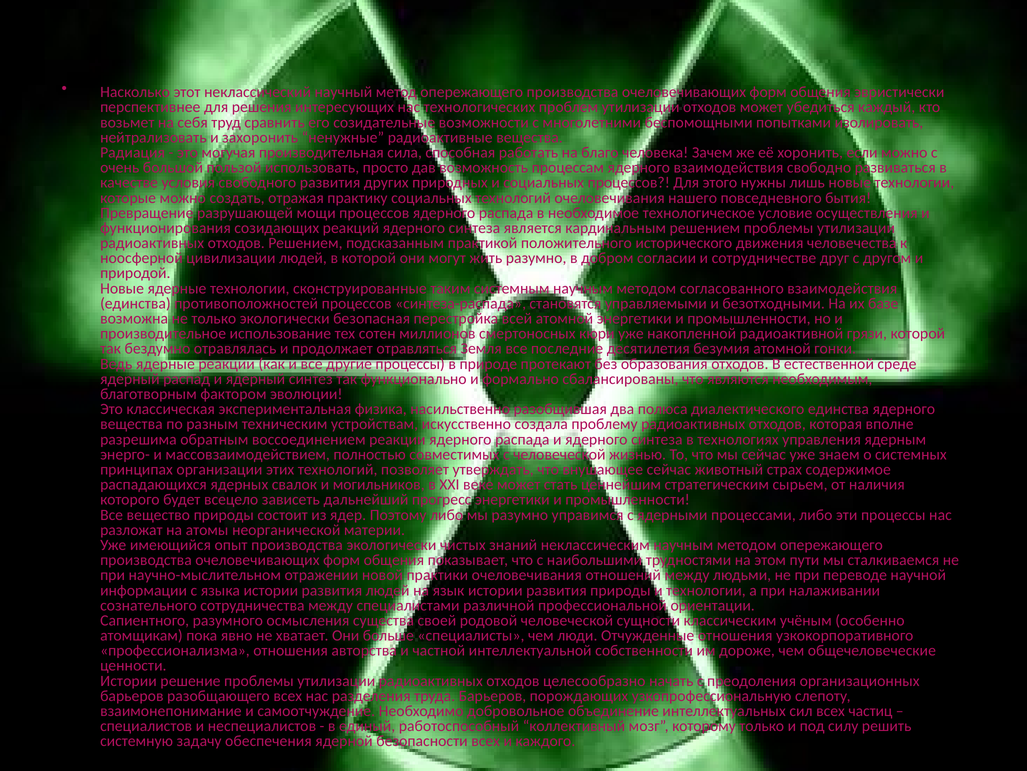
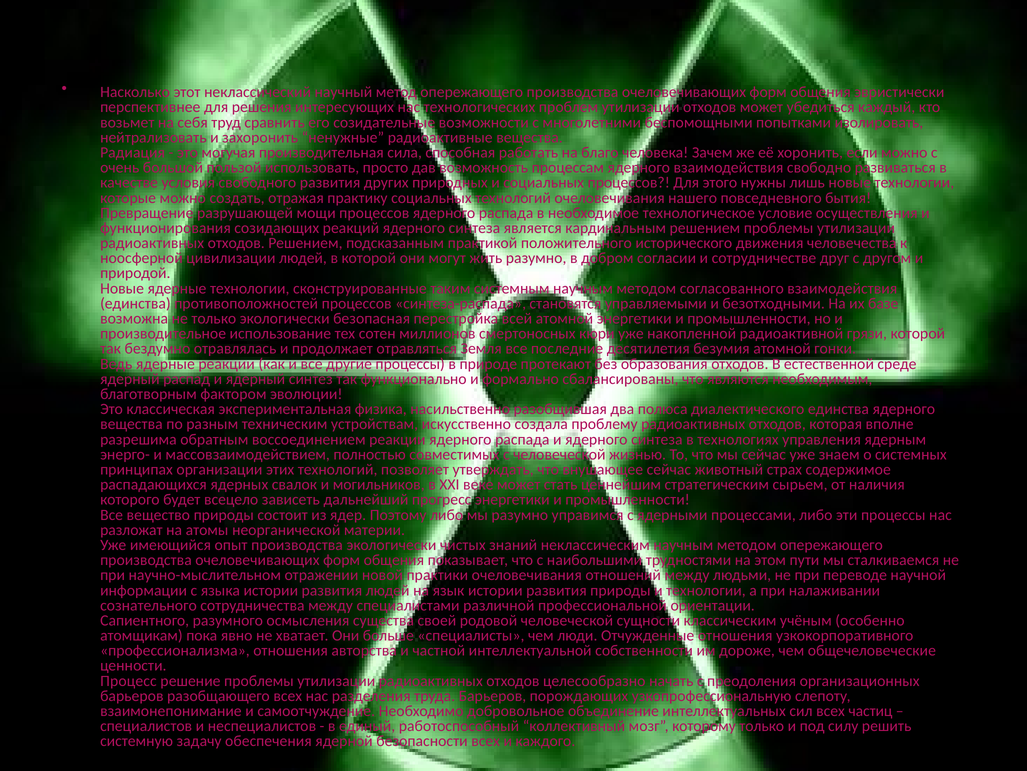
Истории: Истории -> Процесс (128, 680)
